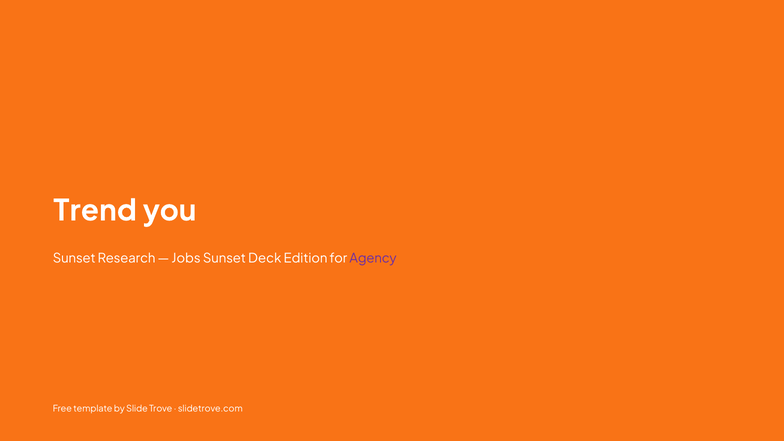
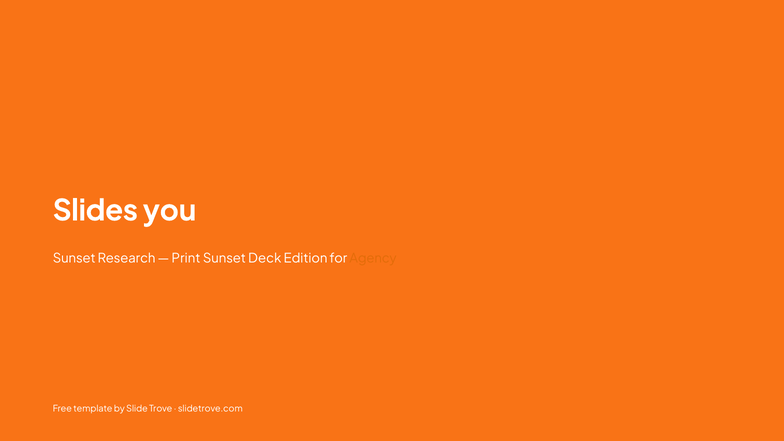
Trend: Trend -> Slides (95, 211)
Jobs: Jobs -> Print (186, 259)
Agency colour: purple -> orange (373, 259)
